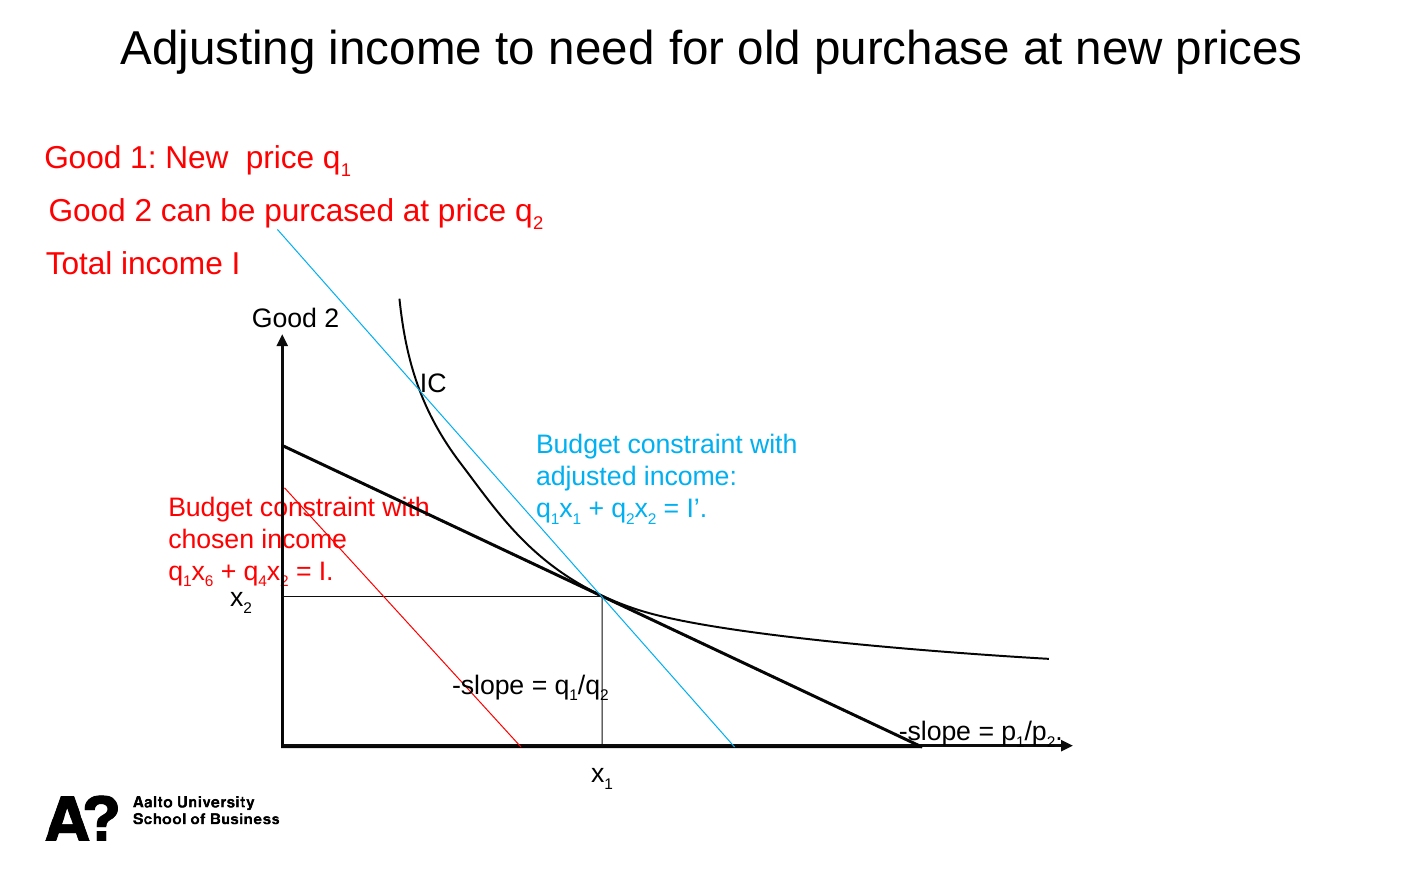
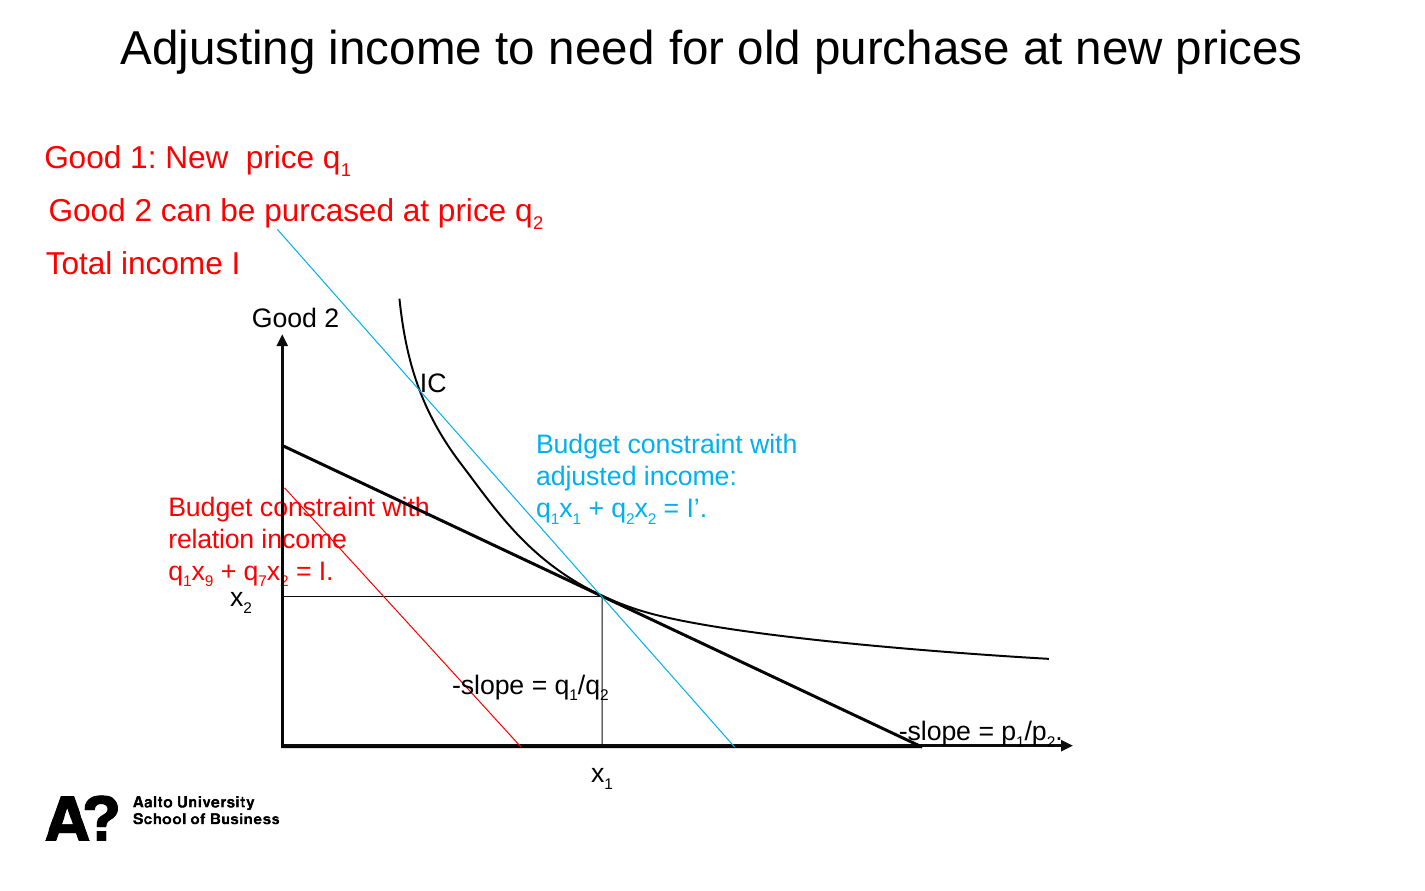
chosen: chosen -> relation (211, 539)
6: 6 -> 9 (209, 582)
4: 4 -> 7 (263, 582)
